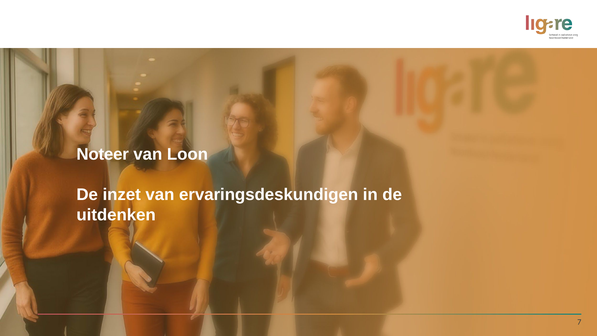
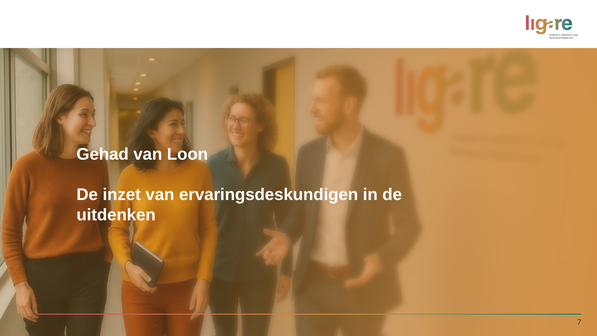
Noteer: Noteer -> Gehad (103, 154)
